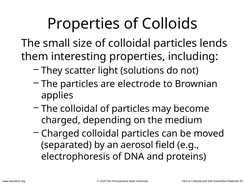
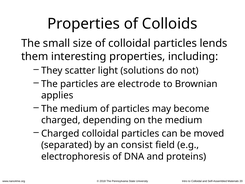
colloidal: colloidal -> medium (79, 109)
aerosol: aerosol -> consist (137, 145)
